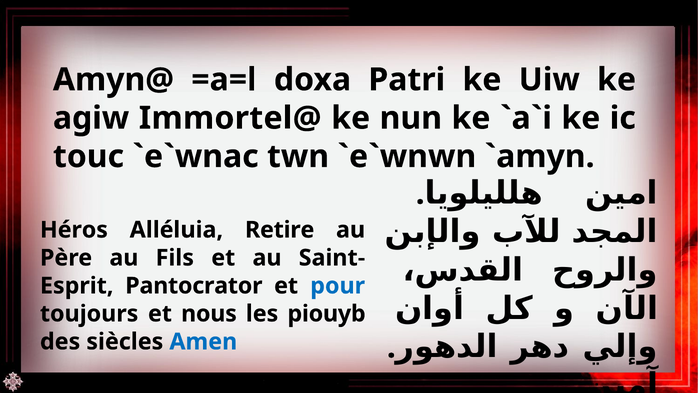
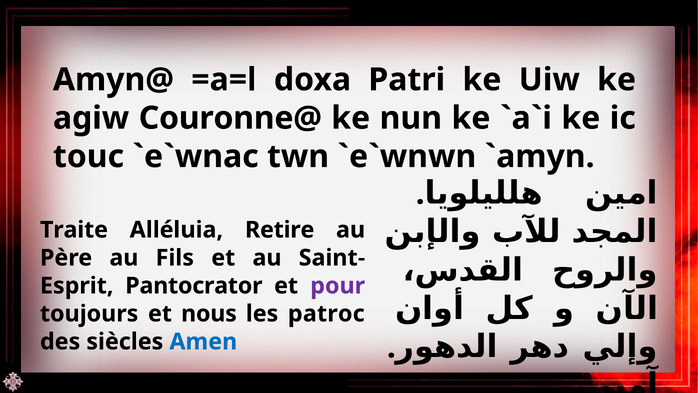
Immortel@: Immortel@ -> Couronne@ (230, 118)
Héros: Héros -> Traite (74, 230)
pour colour: blue -> purple (338, 286)
piouyb: piouyb -> patroc (326, 313)
